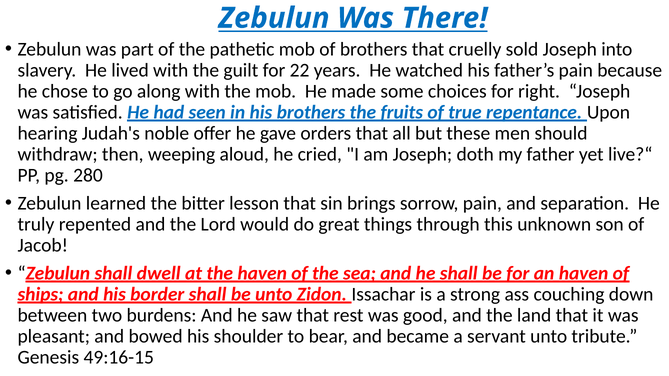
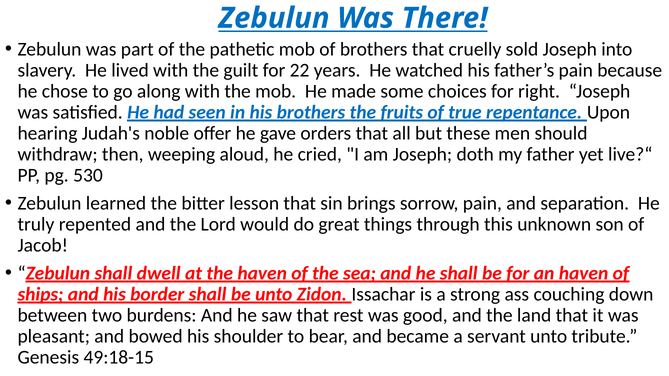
280: 280 -> 530 (88, 175)
49:16-15: 49:16-15 -> 49:18-15 (119, 358)
